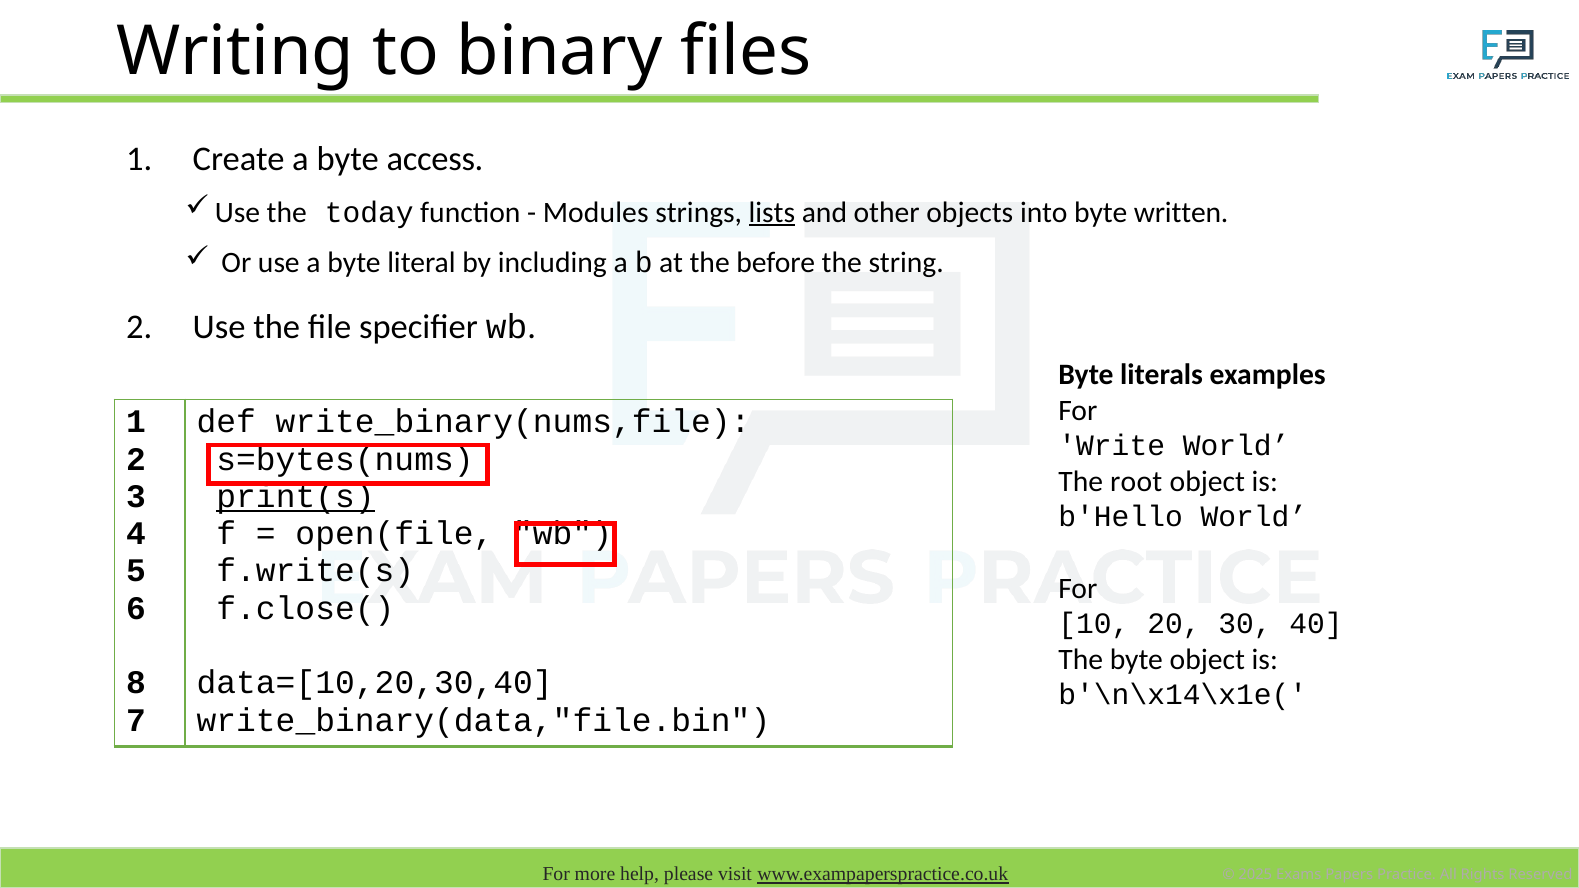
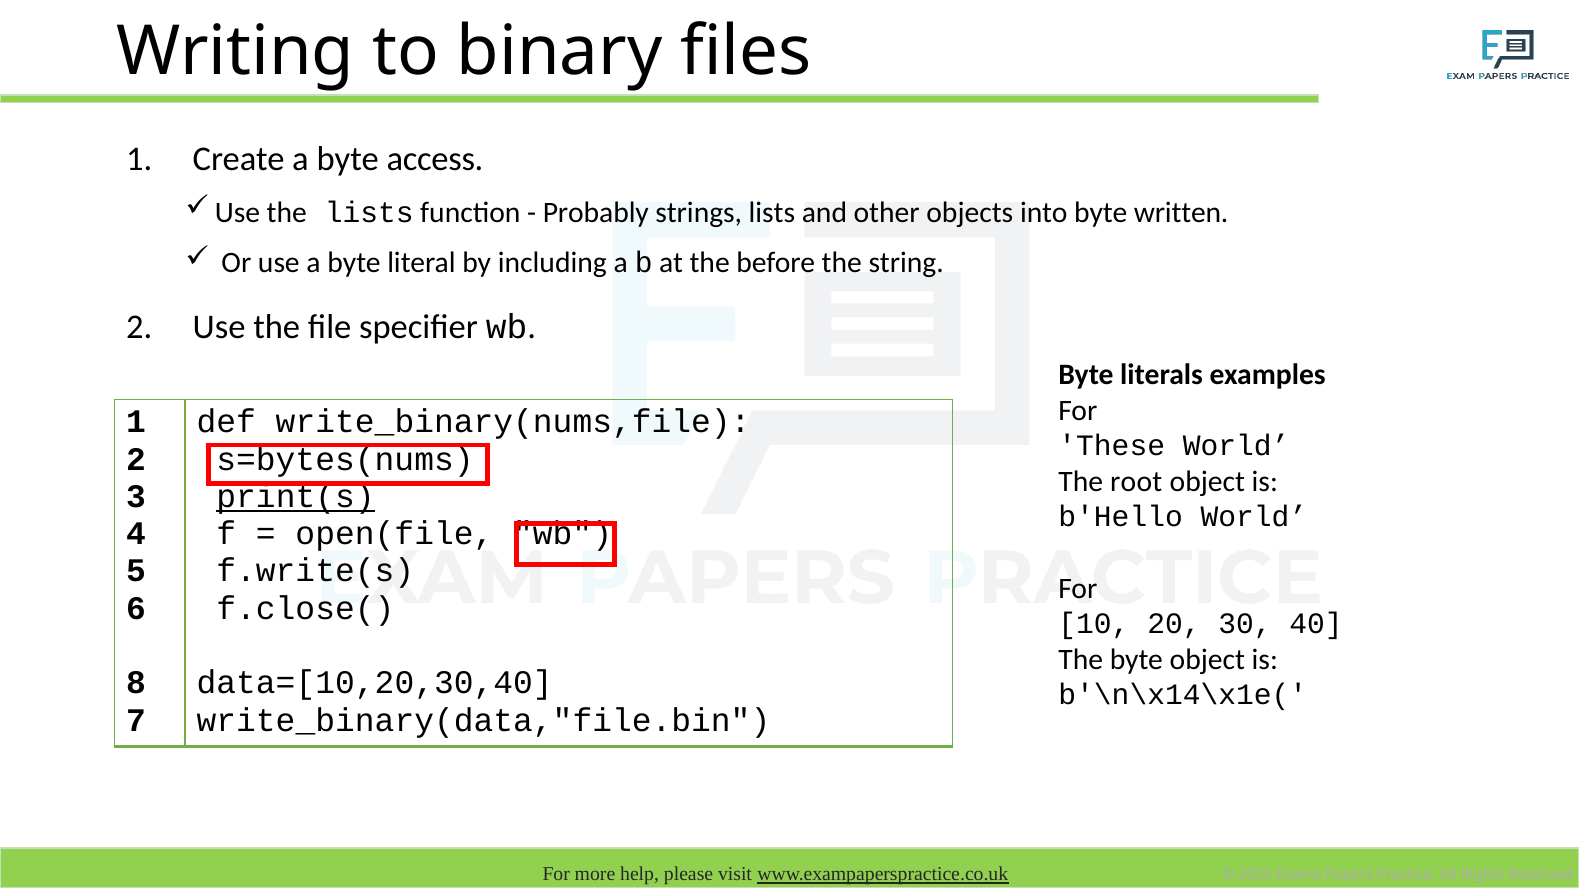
the today: today -> lists (369, 212)
Modules: Modules -> Probably (596, 212)
lists underline: present -> none (772, 212)
Write: Write -> These (1112, 446)
